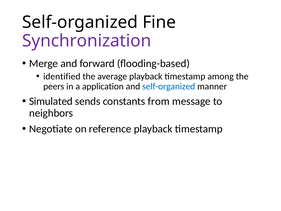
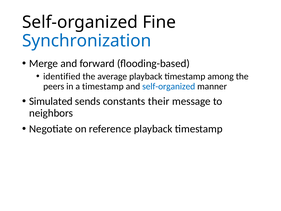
Synchronization colour: purple -> blue (87, 41)
a application: application -> timestamp (103, 86)
from: from -> their (159, 101)
